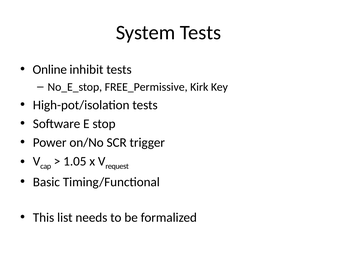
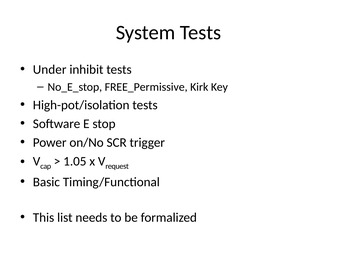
Online: Online -> Under (50, 69)
